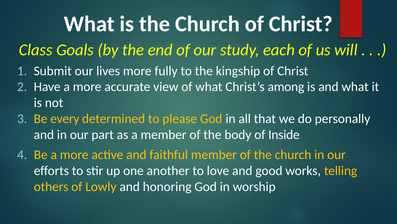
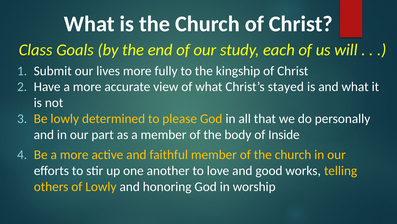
among: among -> stayed (286, 87)
Be every: every -> lowly (65, 118)
